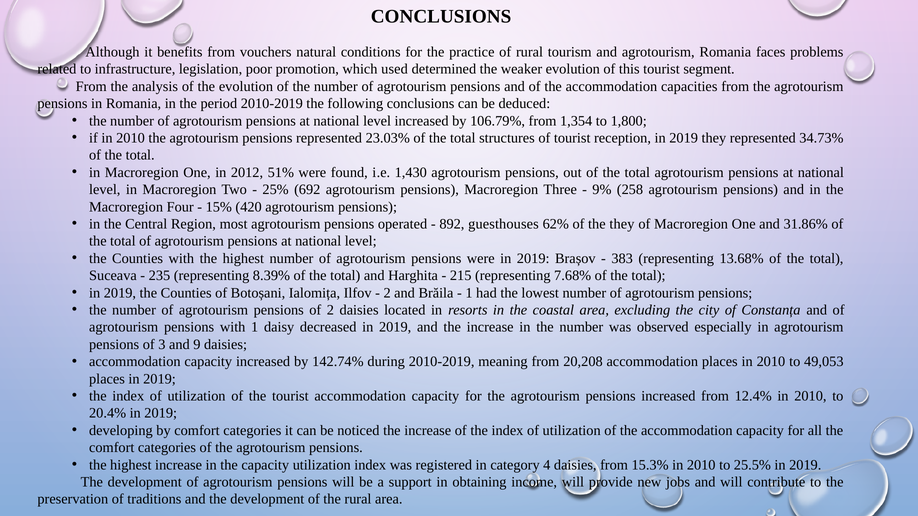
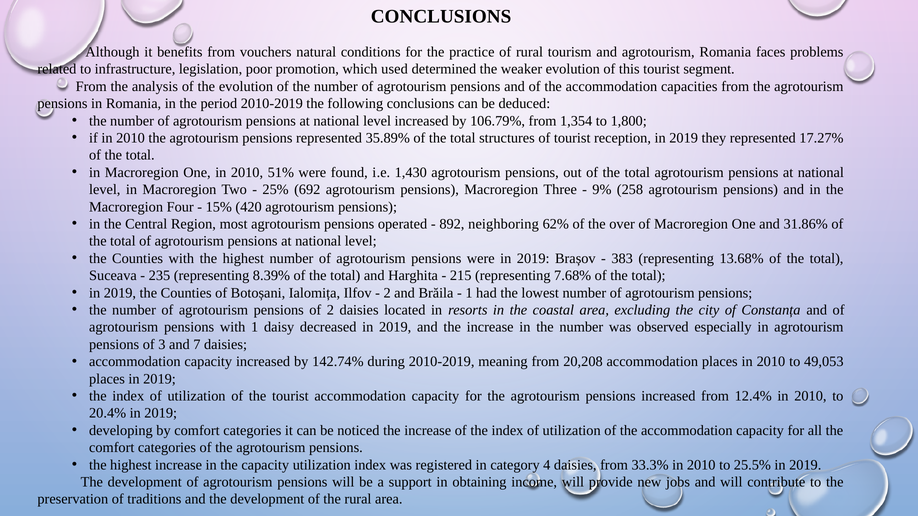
23.03%: 23.03% -> 35.89% (388, 138)
34.73%: 34.73% -> 17.27% (821, 138)
One in 2012: 2012 -> 2010 (247, 173)
guesthouses: guesthouses -> neighboring (503, 224)
the they: they -> over (622, 224)
9: 9 -> 7 (197, 345)
15.3%: 15.3% -> 33.3% (650, 465)
